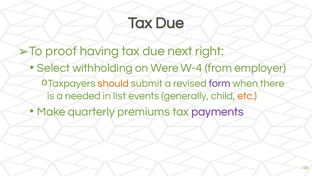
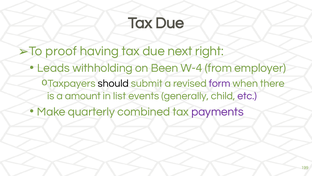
Select: Select -> Leads (53, 68)
Were: Were -> Been (165, 68)
should colour: orange -> black (113, 83)
needed: needed -> amount (83, 96)
etc colour: orange -> purple (247, 96)
premiums: premiums -> combined (144, 111)
